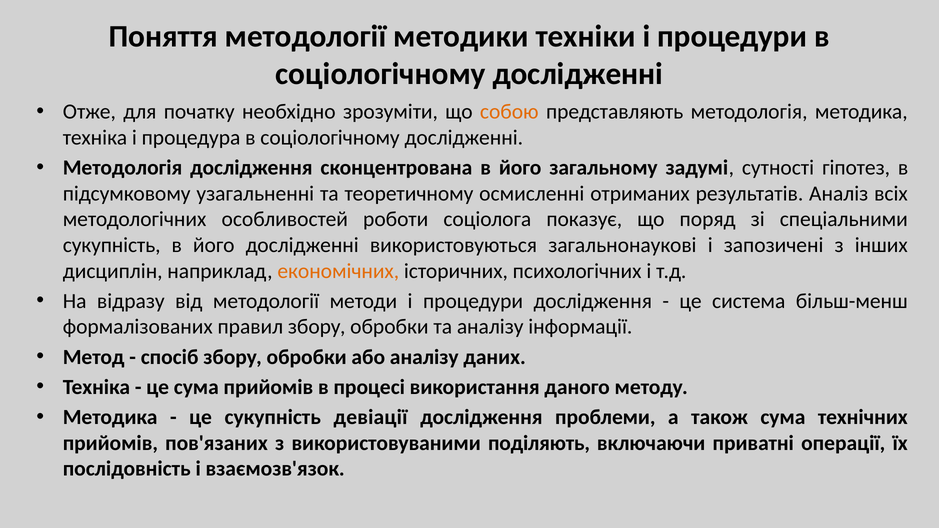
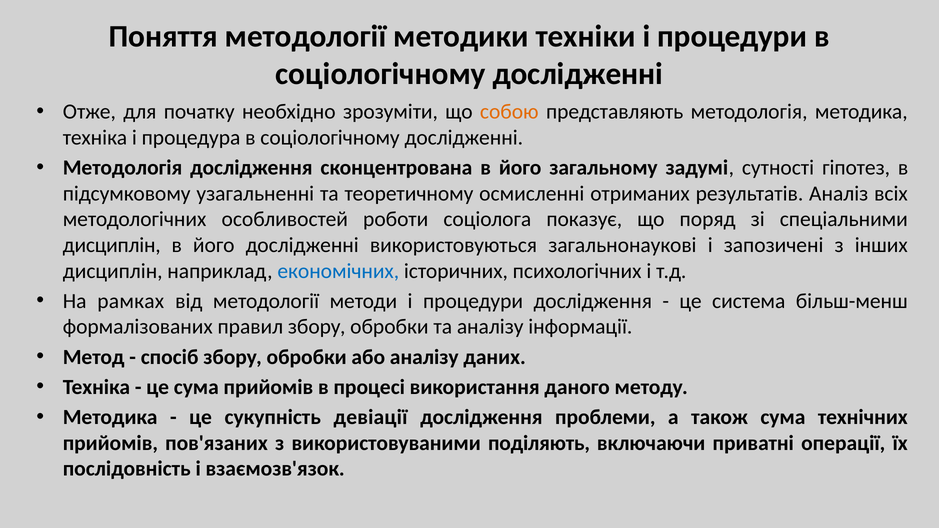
сукупність: сукупність -> дисциплін (112, 245)
економічних colour: orange -> blue (338, 271)
відразу: відразу -> рамках (131, 301)
